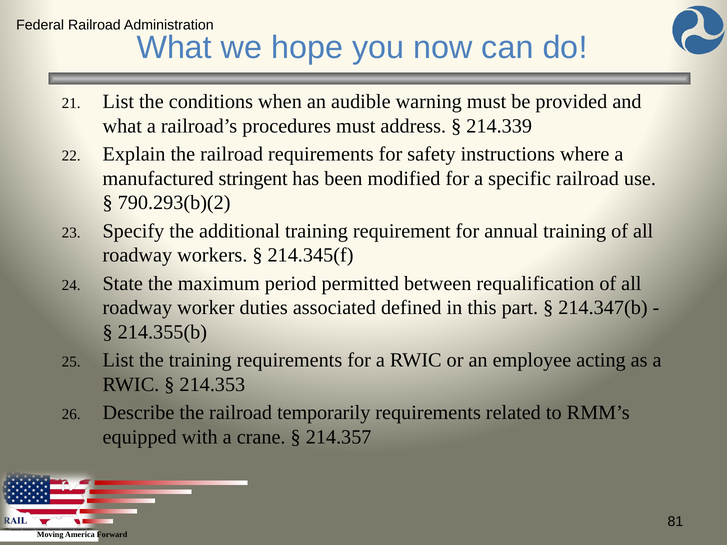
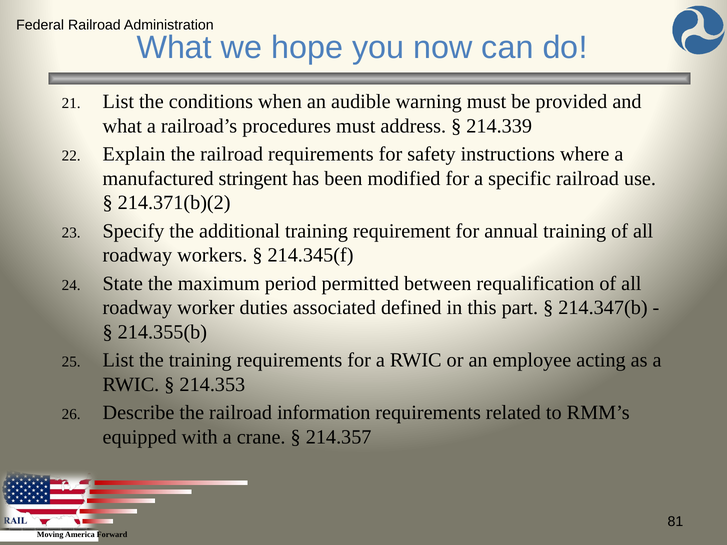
790.293(b)(2: 790.293(b)(2 -> 214.371(b)(2 (174, 203)
temporarily: temporarily -> information (324, 413)
